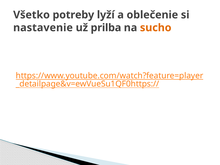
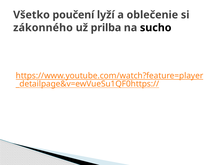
potreby: potreby -> poučení (73, 15)
nastavenie: nastavenie -> zákonného (43, 28)
sucho colour: orange -> black (156, 28)
